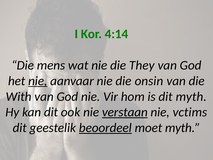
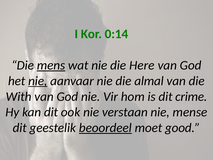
4:14: 4:14 -> 0:14 (116, 34)
mens underline: none -> present (51, 65)
They: They -> Here (142, 65)
onsin: onsin -> almal (149, 81)
dit myth: myth -> crime (191, 96)
verstaan underline: present -> none (125, 112)
vctims: vctims -> mense (190, 112)
moet myth: myth -> good (183, 128)
